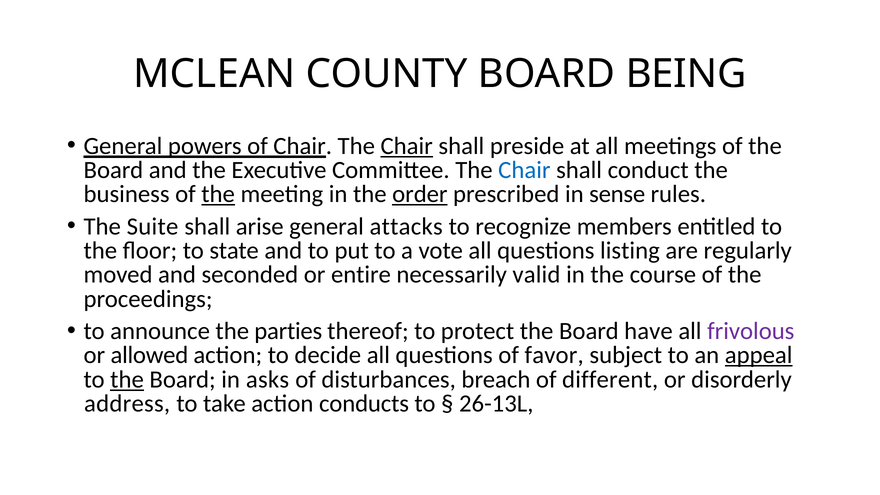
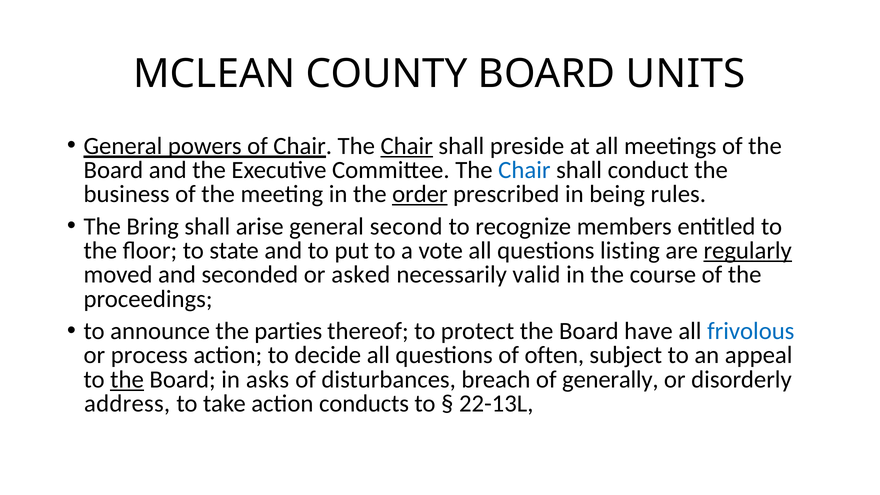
BEING: BEING -> UNITS (686, 74)
the underline: present -> none (218, 194)
sense: sense -> being (617, 194)
Suite: Suite -> Bring (153, 227)
attacks: attacks -> second (406, 227)
regularly underline: none -> present (748, 251)
entire: entire -> asked (361, 275)
frivolous colour: purple -> blue (751, 331)
allowed: allowed -> process (149, 355)
favor: favor -> often (554, 355)
appeal underline: present -> none (759, 355)
different: different -> generally (610, 379)
26-13L: 26-13L -> 22-13L (496, 403)
